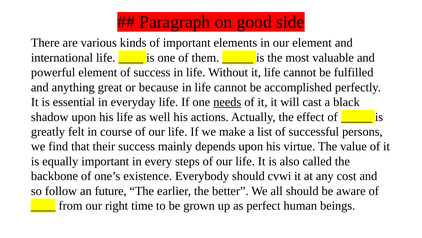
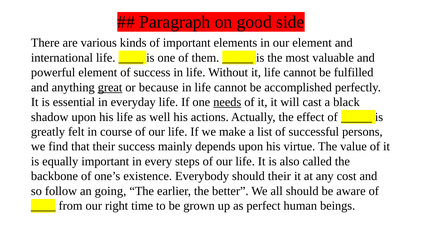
great underline: none -> present (110, 87)
should cvwi: cvwi -> their (279, 176)
future: future -> going (111, 191)
